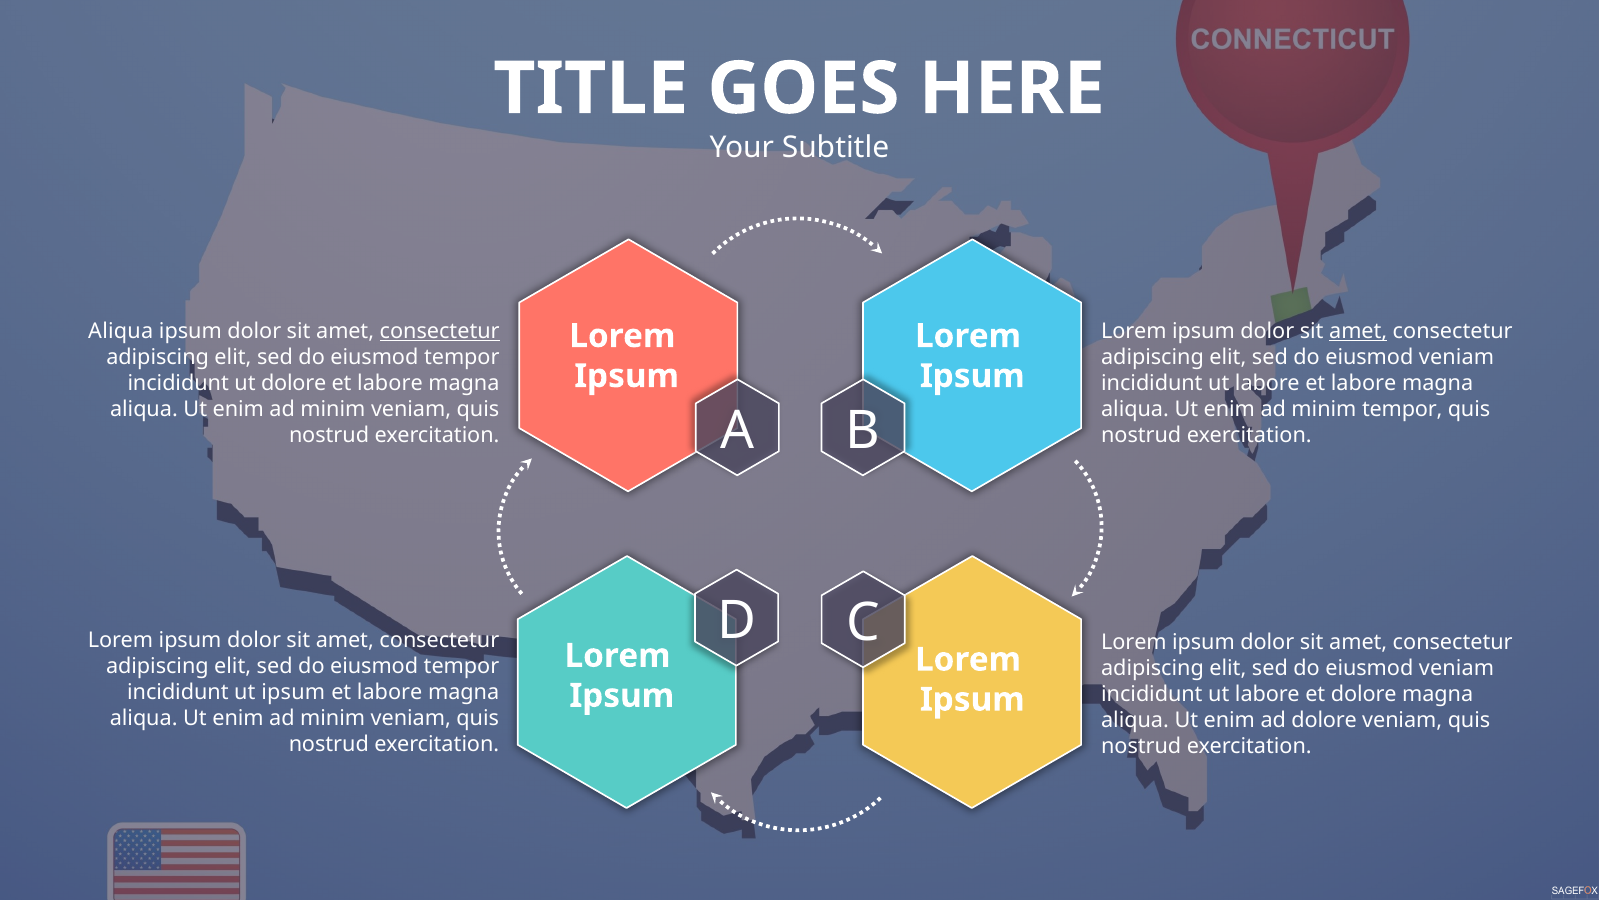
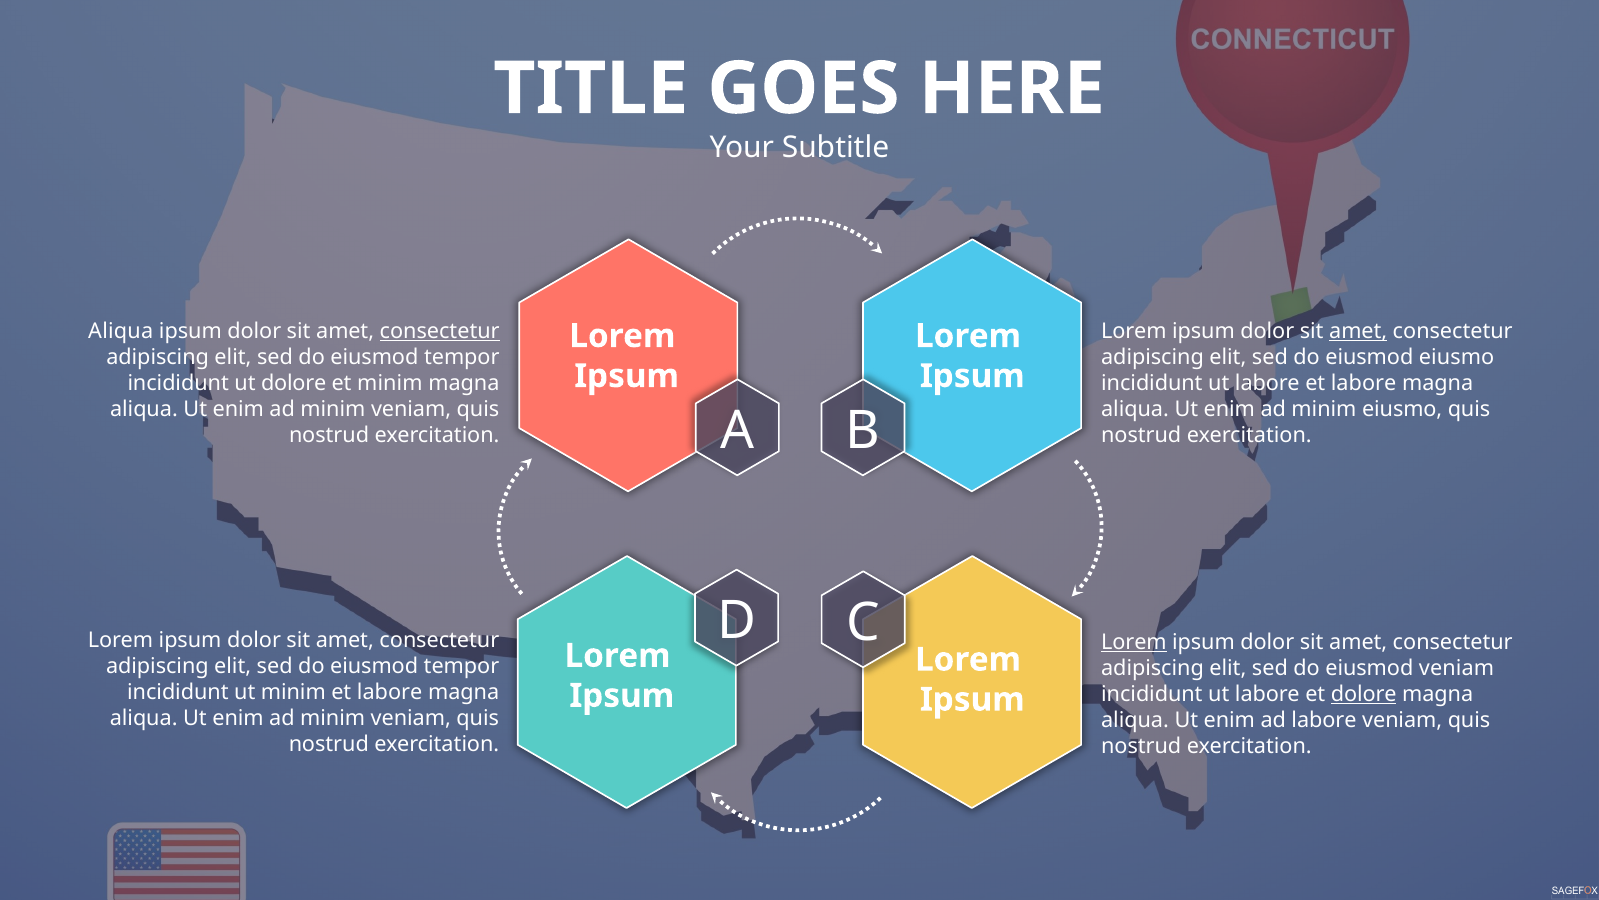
veniam: veniam -> eiusmo (1457, 357)
labore: labore -> minim (390, 383)
minim tempor: tempor -> eiusmo (1402, 409)
Lorem underline: none -> present (1134, 642)
ut ipsum: ipsum -> minim (293, 692)
dolore underline: none -> present (1364, 694)
ad dolore: dolore -> labore (1324, 720)
